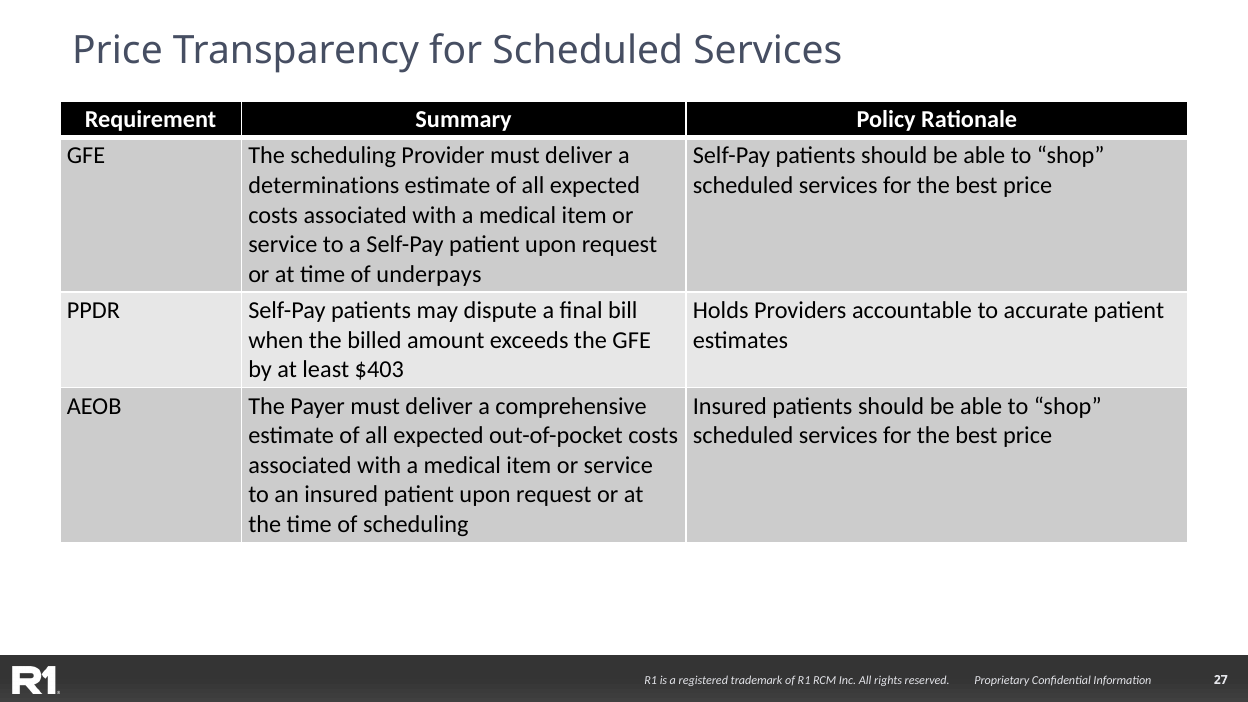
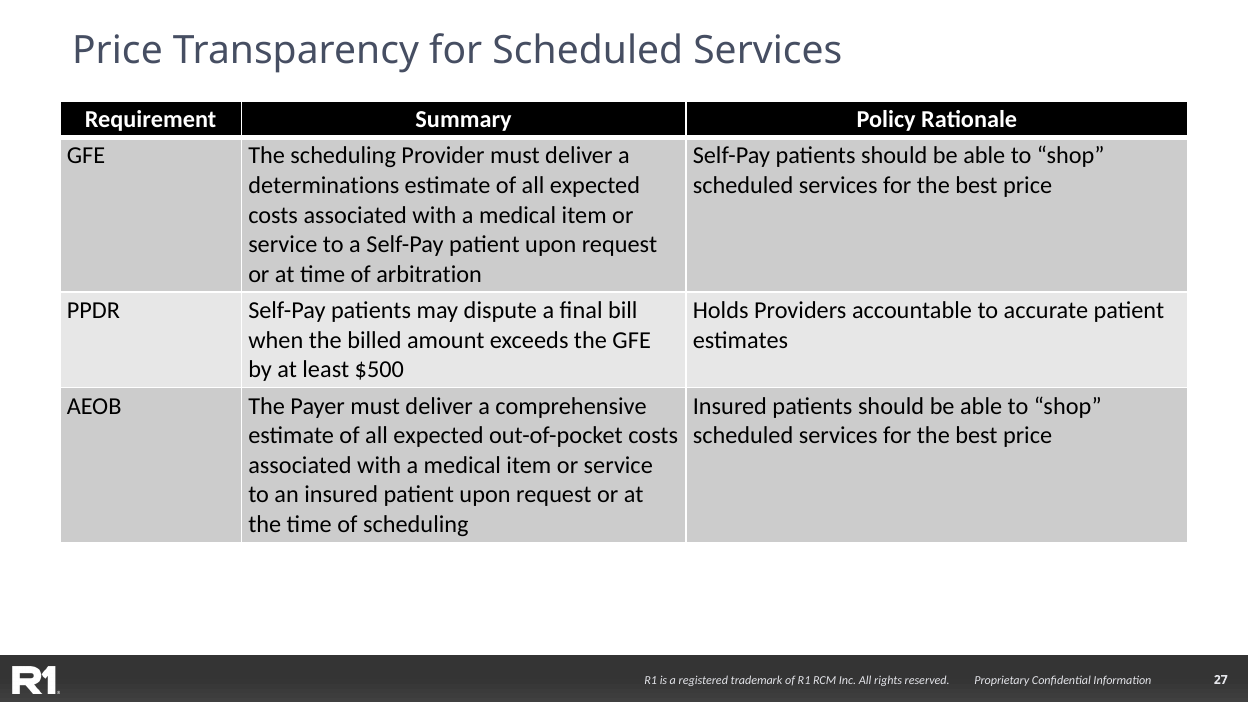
underpays: underpays -> arbitration (429, 274)
$403: $403 -> $500 (379, 370)
